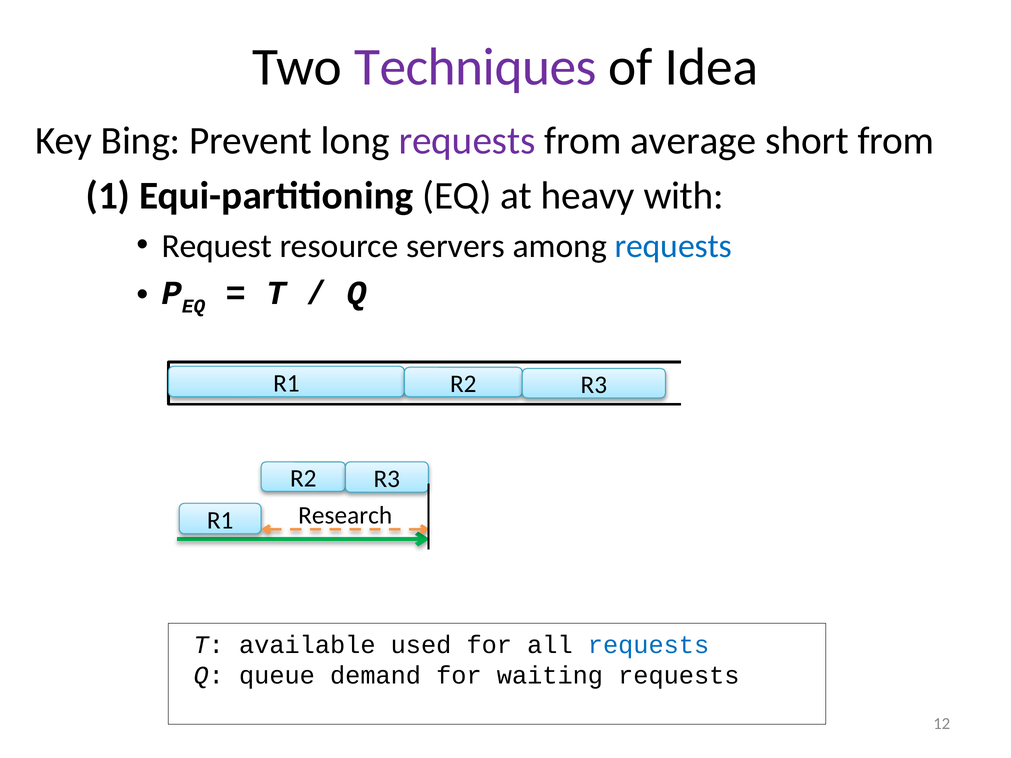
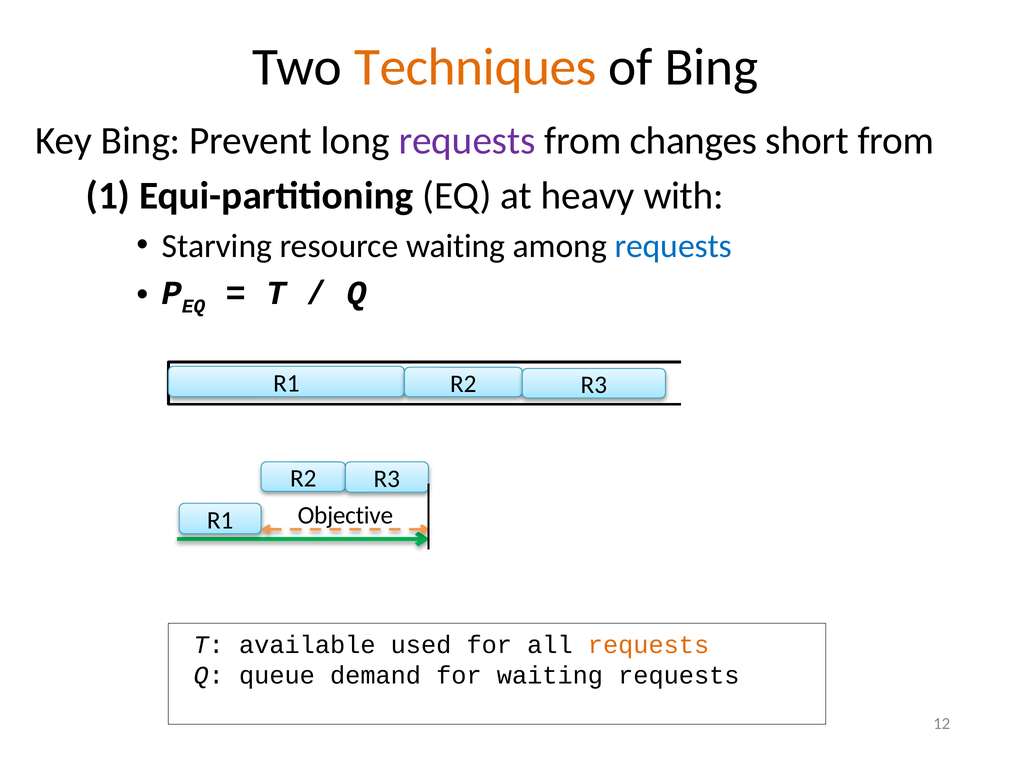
Techniques colour: purple -> orange (475, 67)
of Idea: Idea -> Bing (712, 67)
average: average -> changes (693, 141)
Request: Request -> Starving (217, 246)
resource servers: servers -> waiting (456, 246)
Research: Research -> Objective (345, 515)
requests colour: blue -> orange (649, 645)
